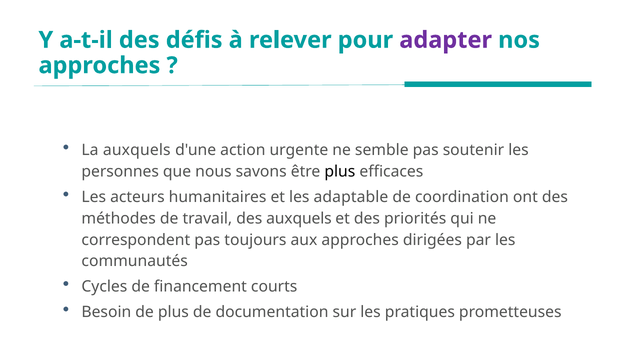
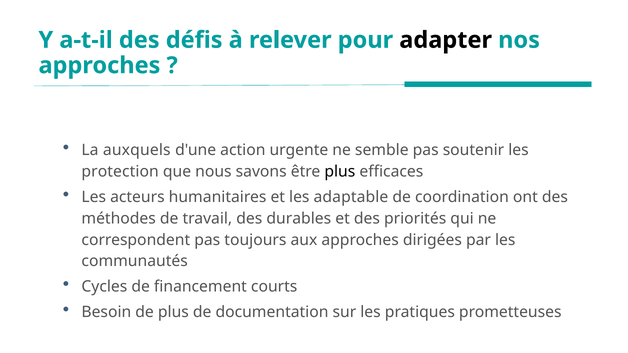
adapter colour: purple -> black (446, 40)
personnes: personnes -> protection (120, 172)
des auxquels: auxquels -> durables (299, 219)
